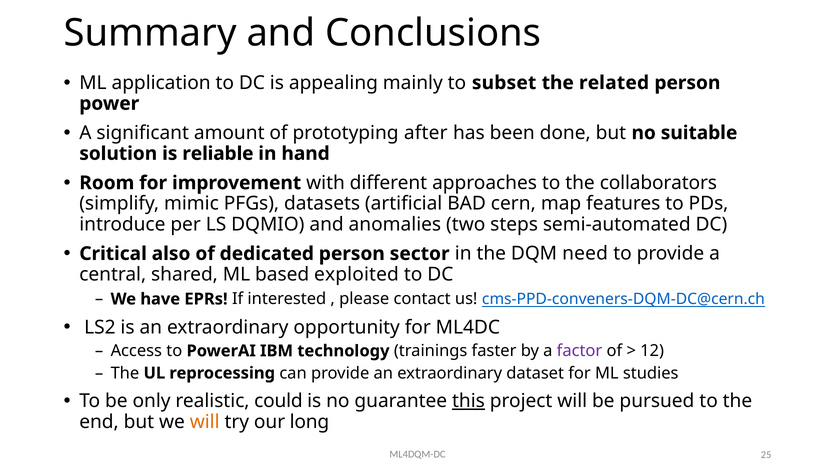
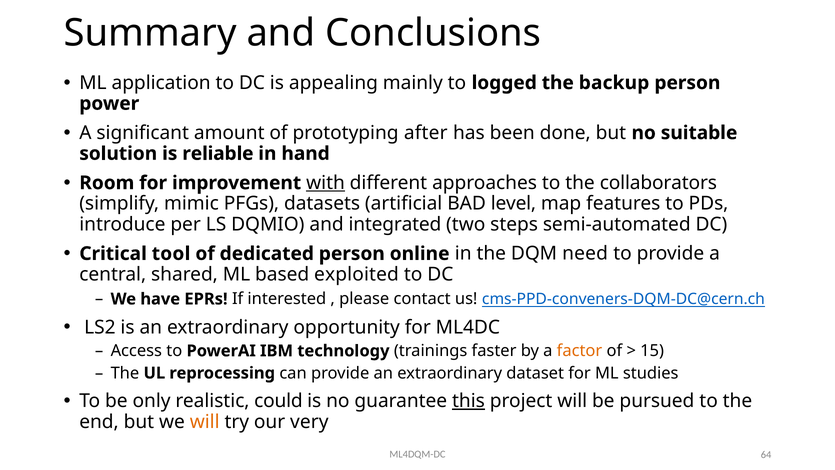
subset: subset -> logged (504, 83)
related: related -> backup (614, 83)
with underline: none -> present (326, 183)
cern: cern -> level (513, 203)
anomalies: anomalies -> integrated (395, 224)
also: also -> tool (171, 253)
sector: sector -> online (420, 253)
factor colour: purple -> orange (580, 351)
12: 12 -> 15 (652, 351)
long: long -> very (309, 421)
25: 25 -> 64 (766, 455)
